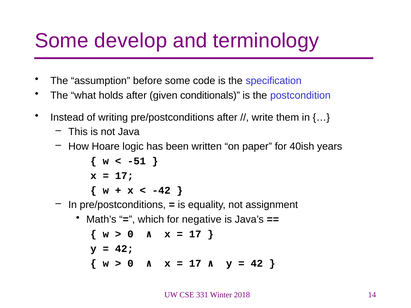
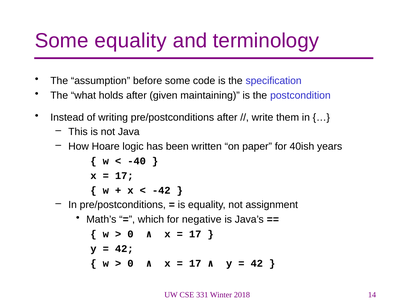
Some develop: develop -> equality (131, 41)
conditionals: conditionals -> maintaining (210, 95)
-51: -51 -> -40 (137, 161)
